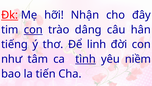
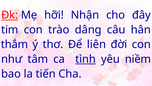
con underline: present -> none (33, 30)
tiếng: tiếng -> thắm (14, 44)
linh: linh -> liên (96, 44)
